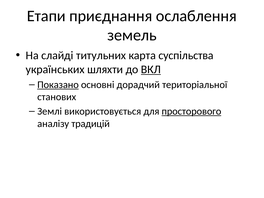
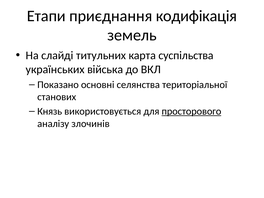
ослаблення: ослаблення -> кодифікація (196, 16)
шляхти: шляхти -> війська (105, 69)
ВКЛ underline: present -> none (151, 69)
Показано underline: present -> none (58, 85)
дорадчий: дорадчий -> селянства (138, 85)
Землі: Землі -> Князь (50, 111)
традицій: традицій -> злочинів (91, 124)
